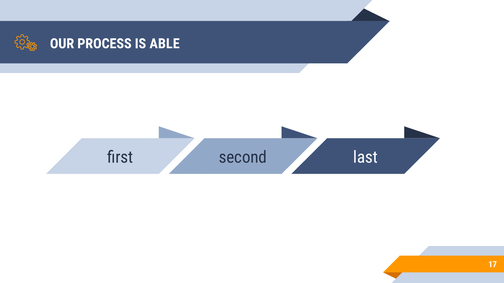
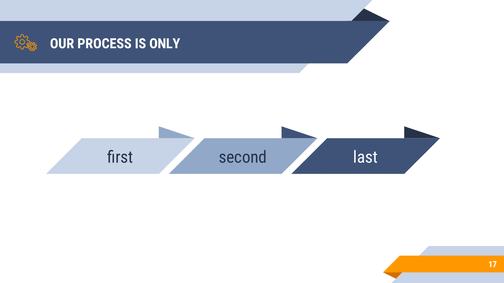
ABLE: ABLE -> ONLY (165, 44)
